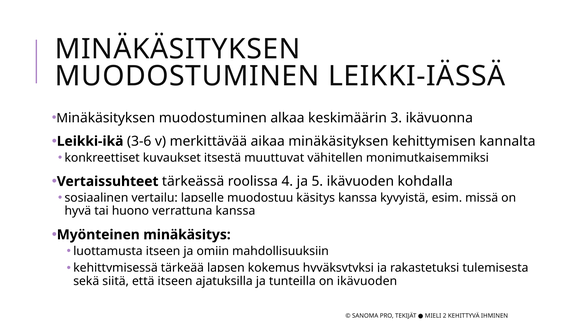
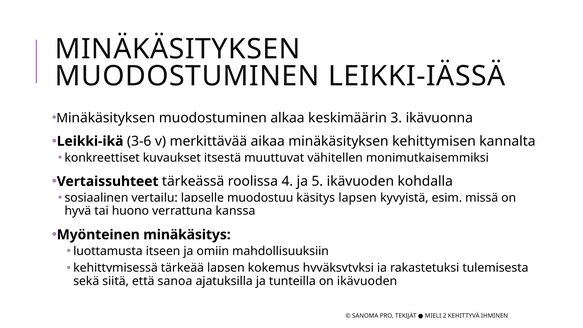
käsitys kanssa: kanssa -> lapsen (358, 198)
että itseen: itseen -> sanoa (175, 281)
